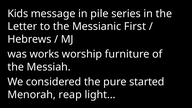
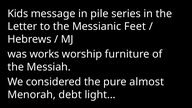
First: First -> Feet (135, 26)
started: started -> almost (147, 82)
reap: reap -> debt (70, 95)
